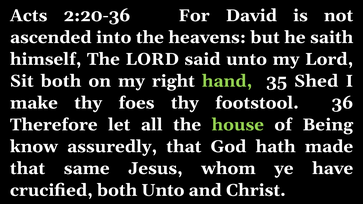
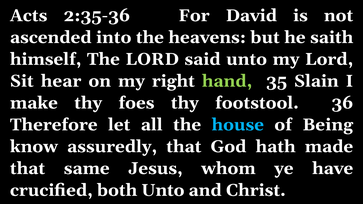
2:20-36: 2:20-36 -> 2:35-36 (97, 16)
Sit both: both -> hear (61, 81)
Shed: Shed -> Slain (316, 81)
house colour: light green -> light blue (238, 125)
